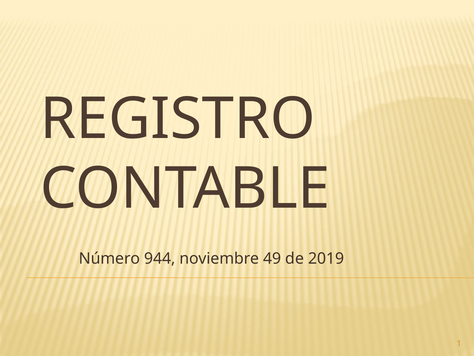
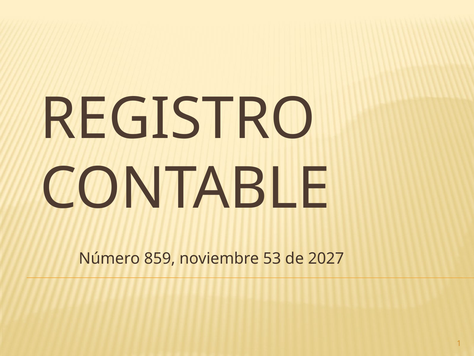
944: 944 -> 859 (160, 258)
49: 49 -> 53 (272, 258)
2019: 2019 -> 2027 (326, 258)
